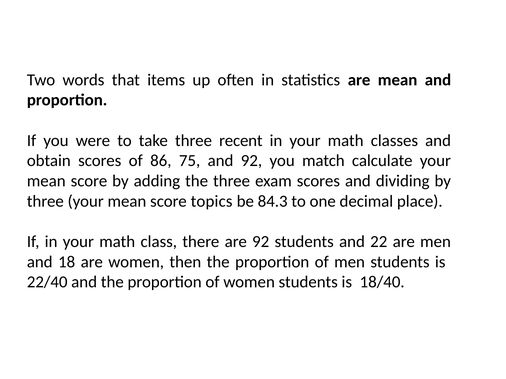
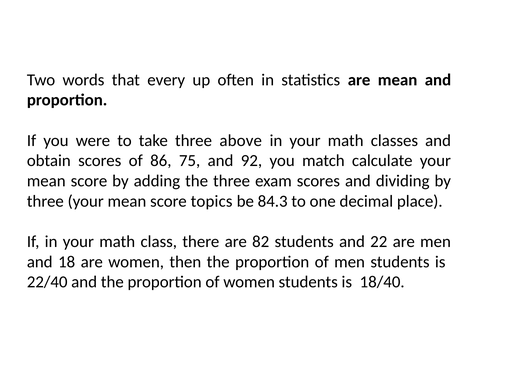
items: items -> every (166, 80)
recent: recent -> above (241, 141)
are 92: 92 -> 82 (261, 242)
